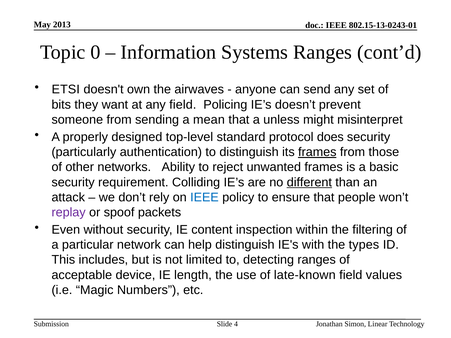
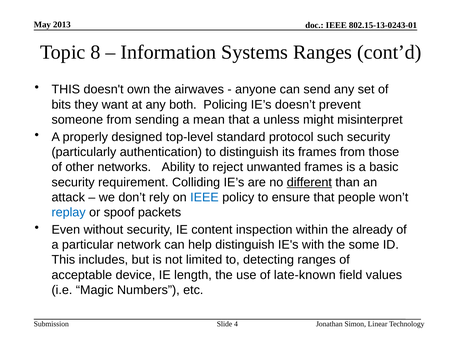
0: 0 -> 8 (95, 52)
ETSI: ETSI -> THIS (66, 90)
any field: field -> both (183, 105)
does: does -> such (330, 137)
frames underline: present -> none (317, 152)
replay colour: purple -> blue (69, 212)
filtering: filtering -> already (373, 230)
types: types -> some (364, 245)
